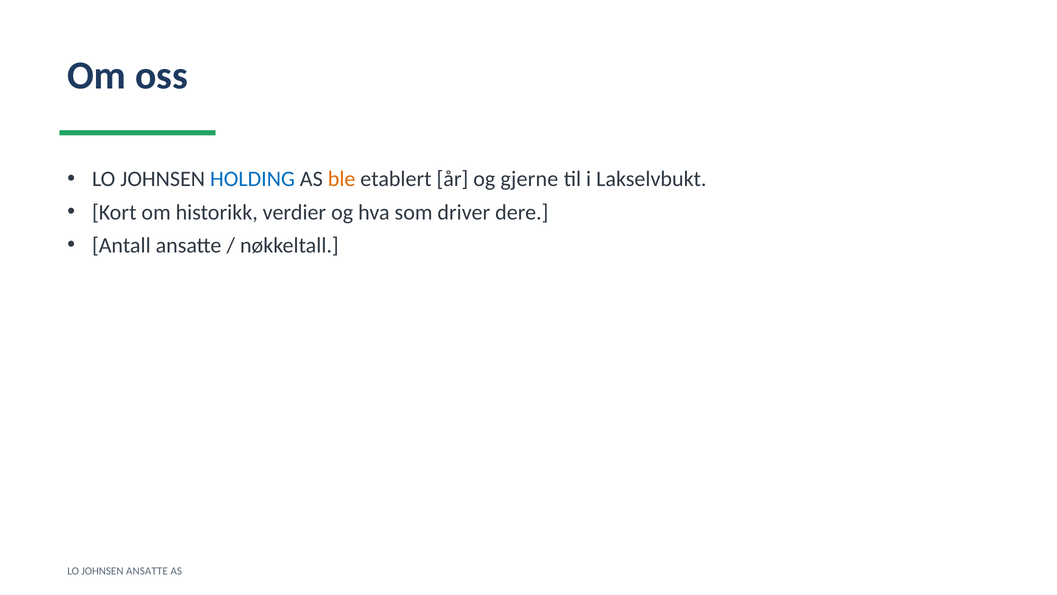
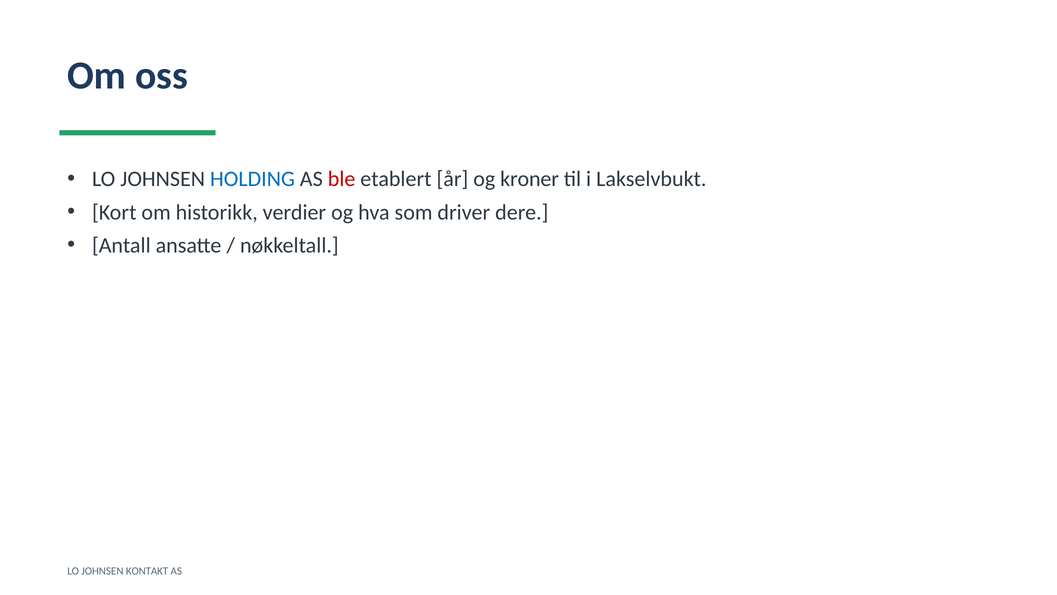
ble colour: orange -> red (342, 179)
gjerne: gjerne -> kroner (530, 179)
JOHNSEN ANSATTE: ANSATTE -> KONTAKT (147, 570)
